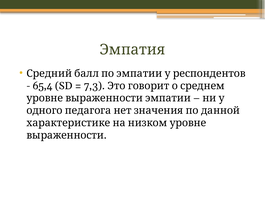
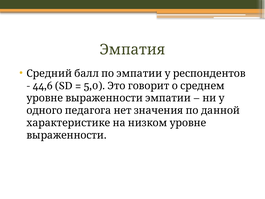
65,4: 65,4 -> 44,6 (43, 86)
7,3: 7,3 -> 5,0 (95, 86)
